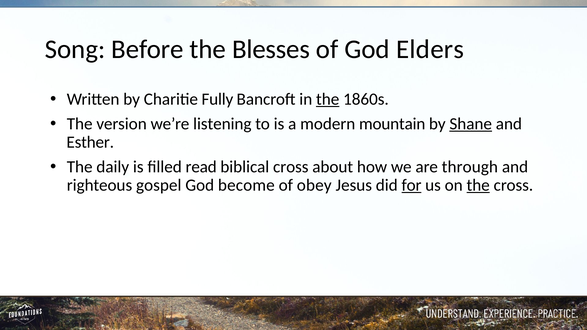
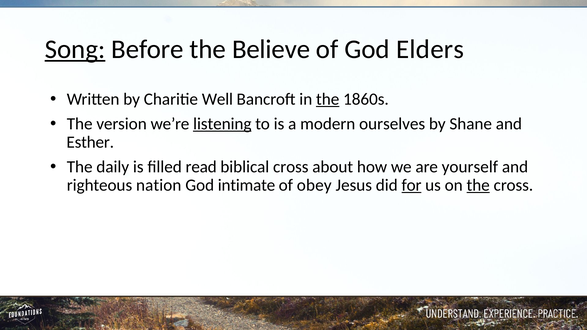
Song underline: none -> present (75, 49)
Blesses: Blesses -> Believe (271, 49)
Fully: Fully -> Well (217, 99)
listening underline: none -> present (222, 124)
mountain: mountain -> ourselves (392, 124)
Shane underline: present -> none (471, 124)
through: through -> yourself (470, 167)
gospel: gospel -> nation (159, 185)
become: become -> intimate (247, 185)
